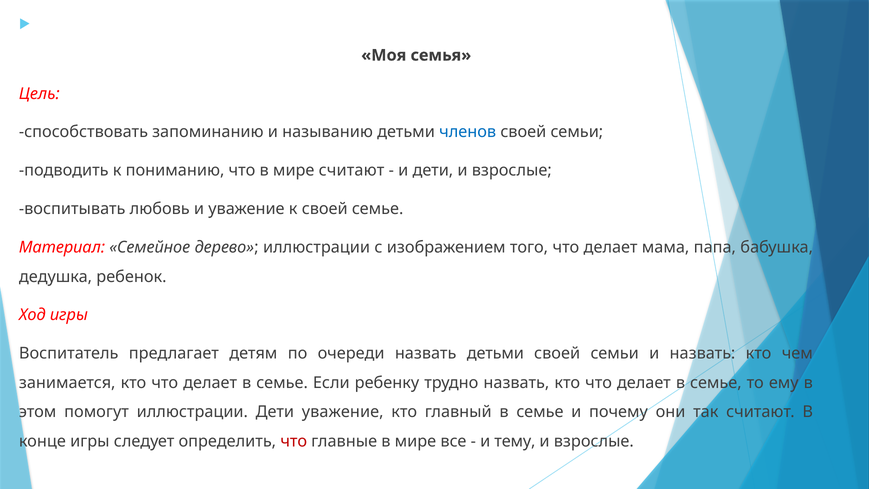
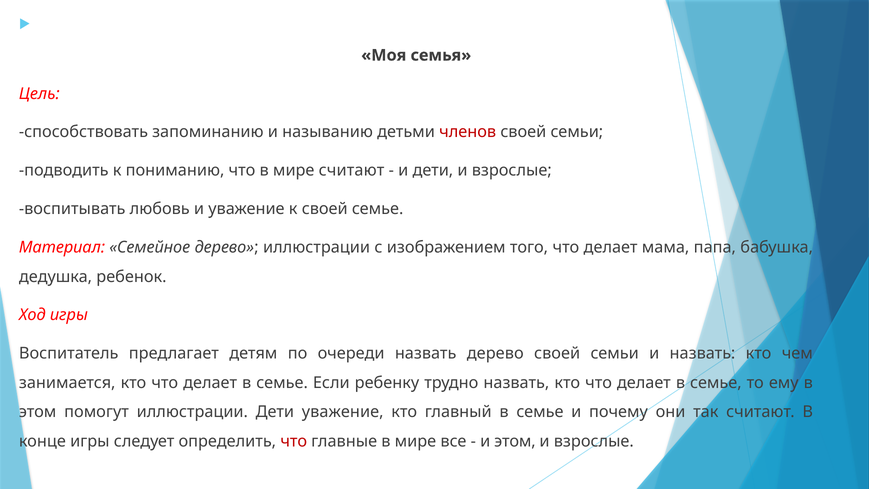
членов colour: blue -> red (468, 132)
назвать детьми: детьми -> дерево (495, 353)
и тему: тему -> этом (515, 441)
